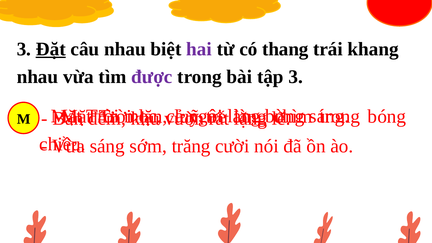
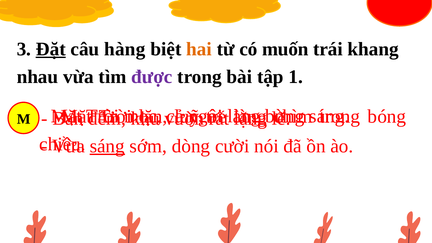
câu nhau: nhau -> hàng (125, 49)
hai colour: purple -> orange (199, 49)
thang: thang -> muốn (285, 49)
tập 3: 3 -> 1 (296, 77)
sáng underline: none -> present (107, 146)
trăng: trăng -> dòng (191, 146)
